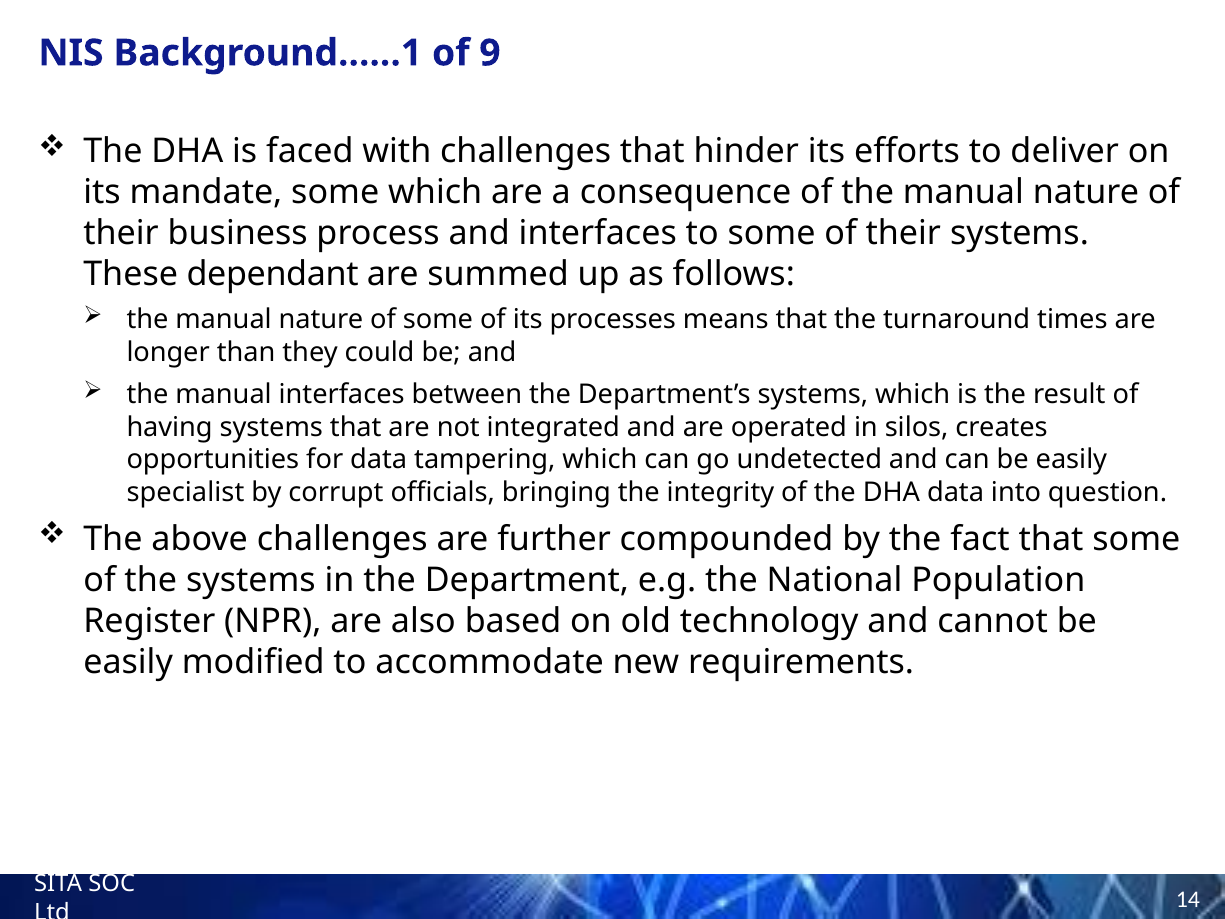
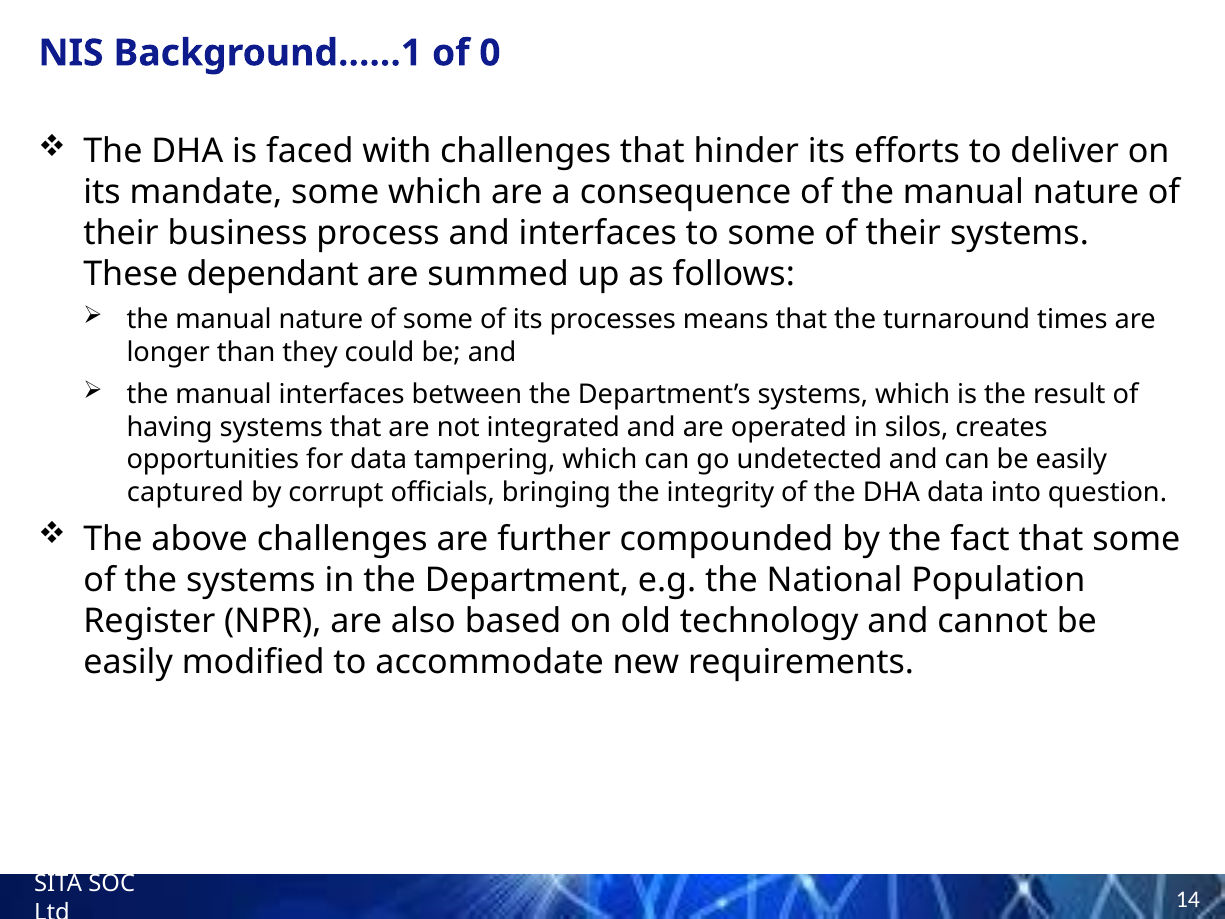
9: 9 -> 0 (490, 53)
specialist: specialist -> captured (185, 492)
